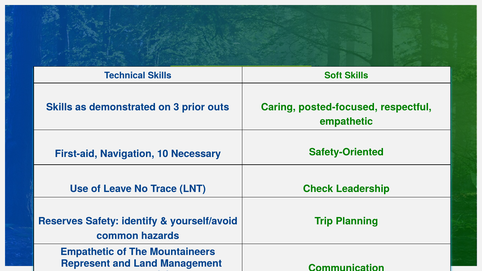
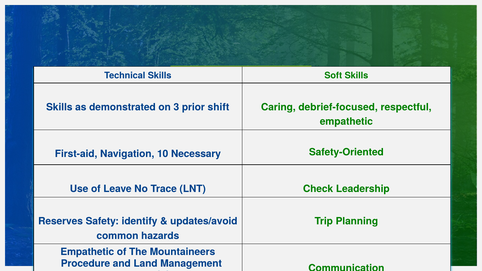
outs: outs -> shift (218, 107)
posted-focused: posted-focused -> debrief-focused (338, 107)
yourself/avoid: yourself/avoid -> updates/avoid (204, 221)
Represent: Represent -> Procedure (85, 264)
